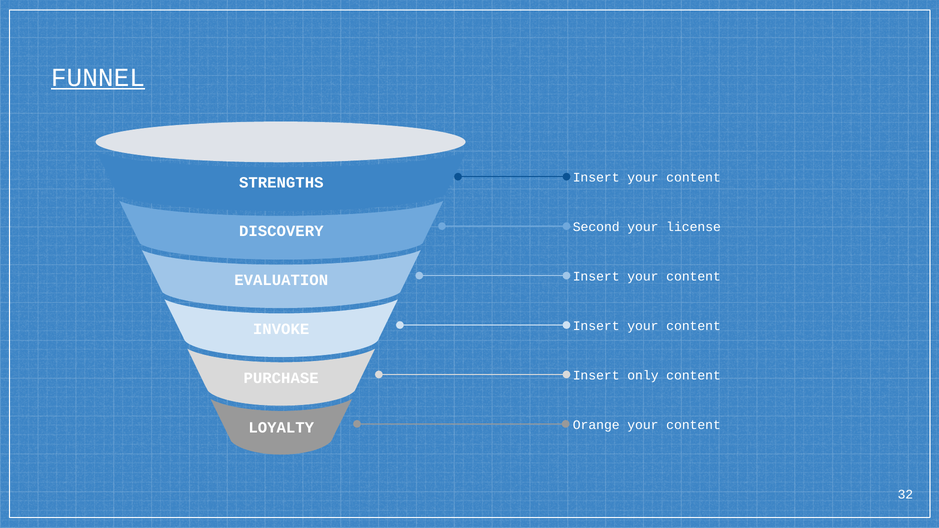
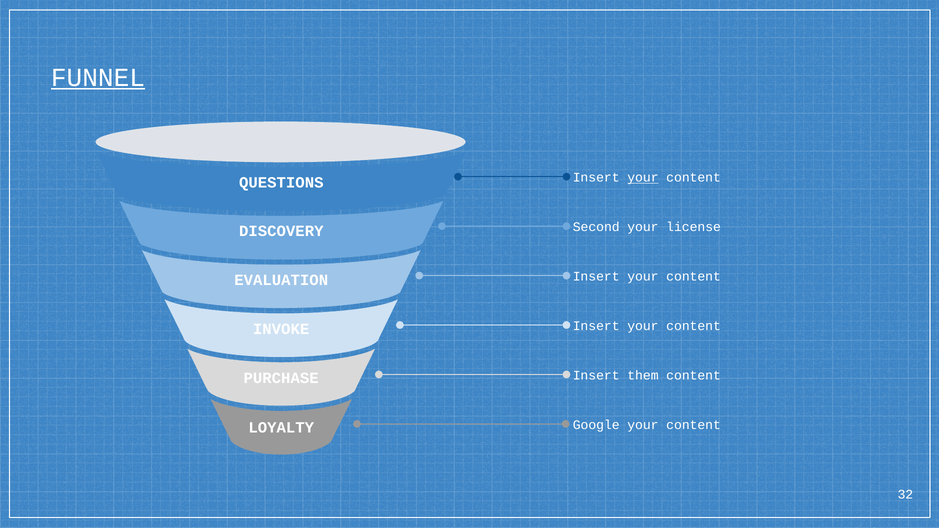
your underline: none -> present (643, 178)
STRENGTHS: STRENGTHS -> QUESTIONS (281, 182)
only: only -> them (643, 375)
Orange: Orange -> Google (596, 425)
